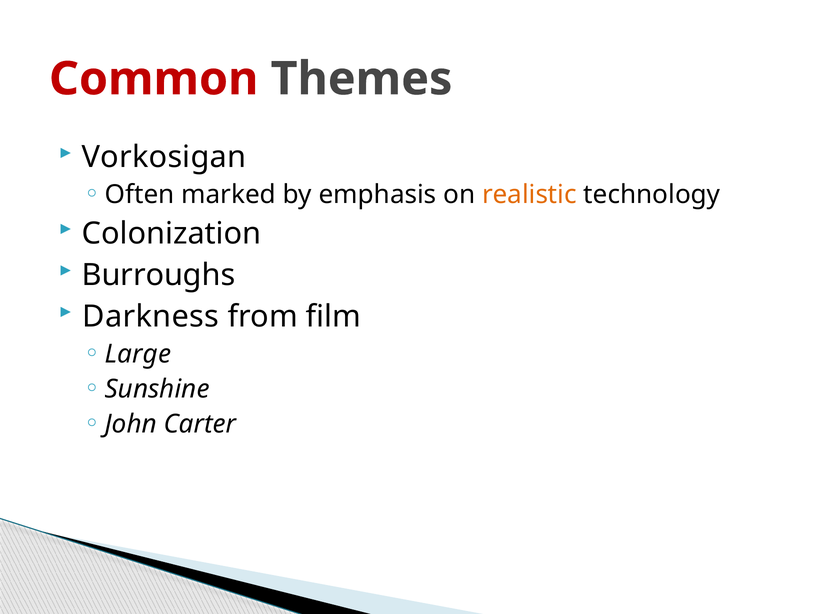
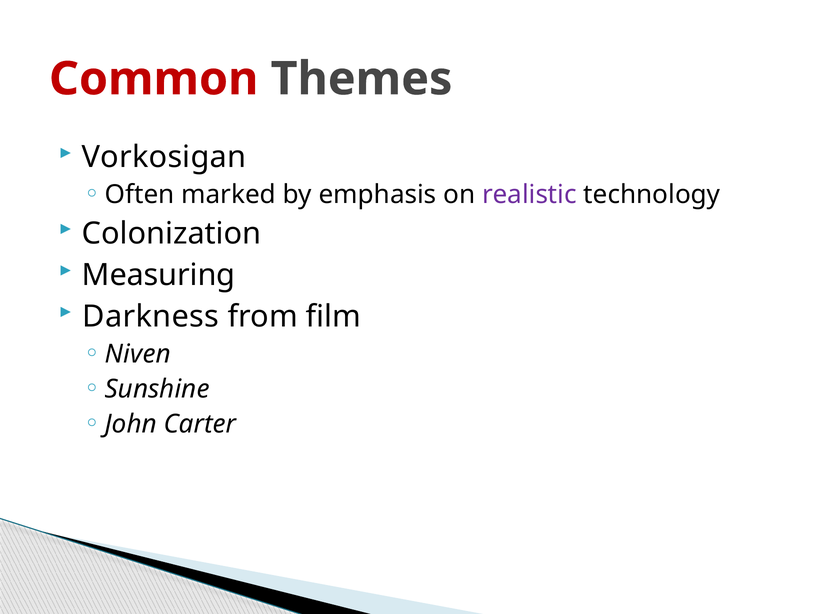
realistic colour: orange -> purple (529, 195)
Burroughs: Burroughs -> Measuring (159, 275)
Large: Large -> Niven (138, 354)
